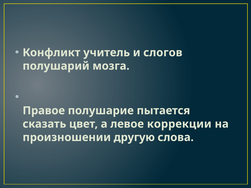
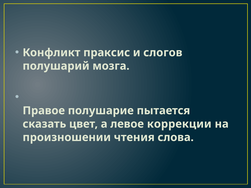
учитель: учитель -> праксис (107, 53)
другую: другую -> чтения (134, 138)
